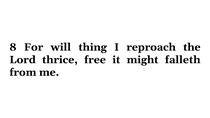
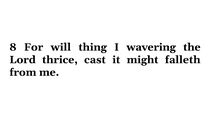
reproach: reproach -> wavering (151, 47)
free: free -> cast (95, 60)
